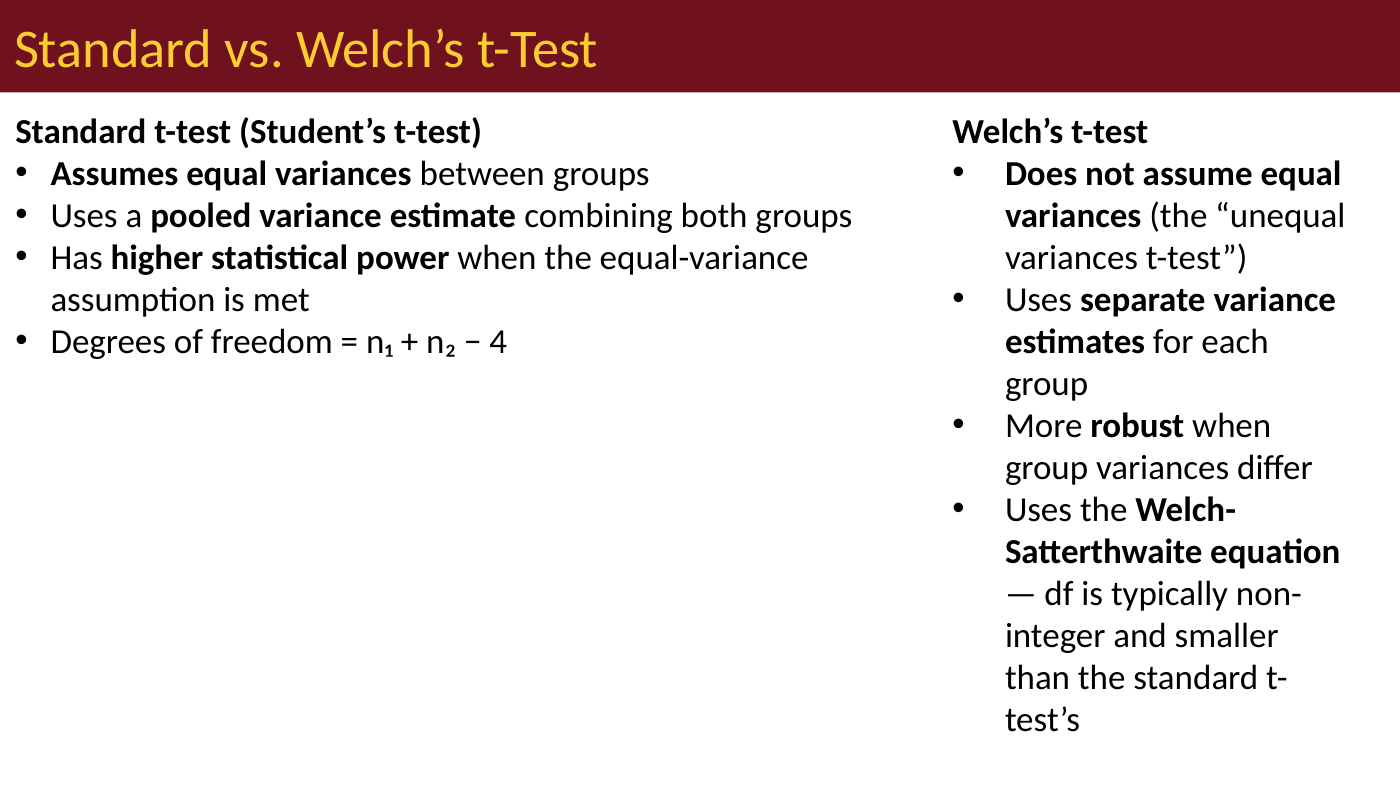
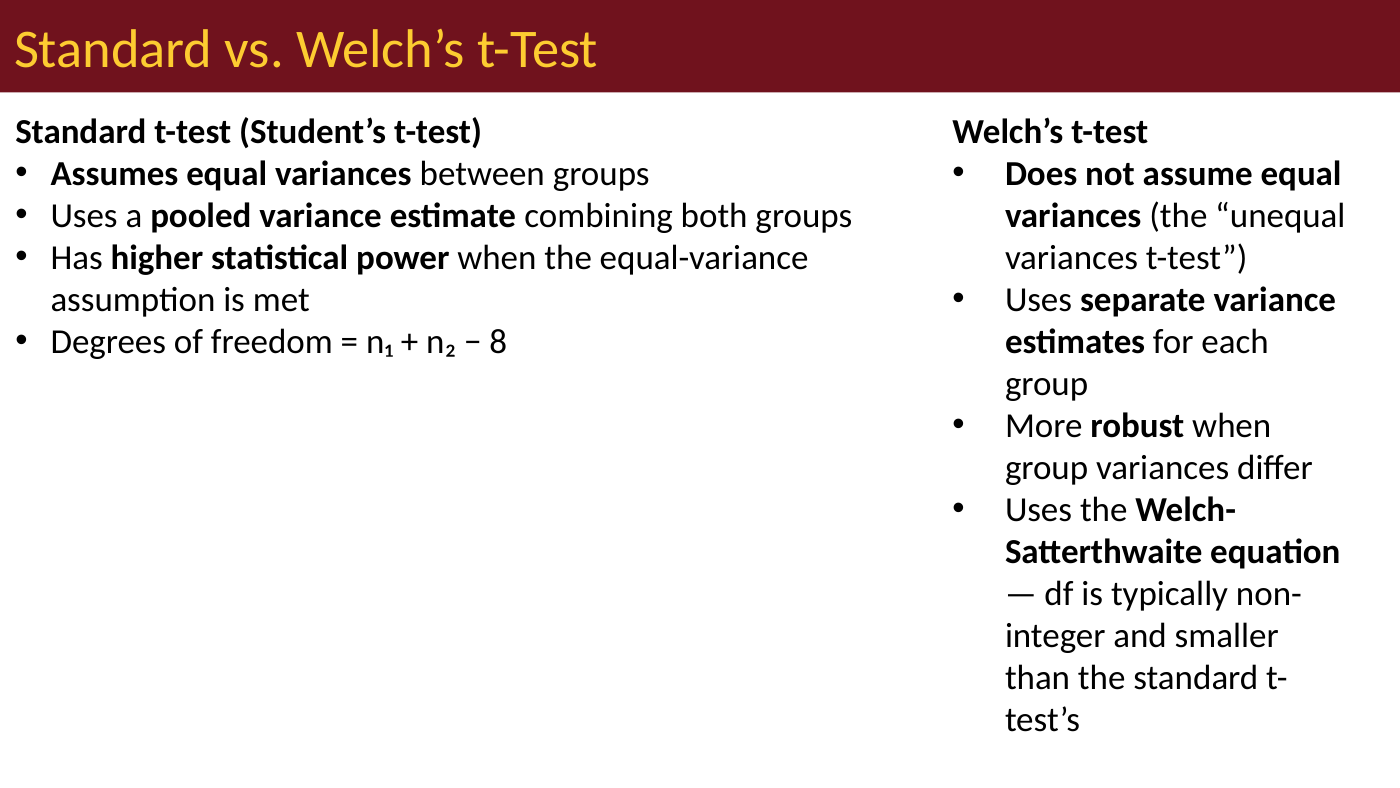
4: 4 -> 8 (498, 342)
